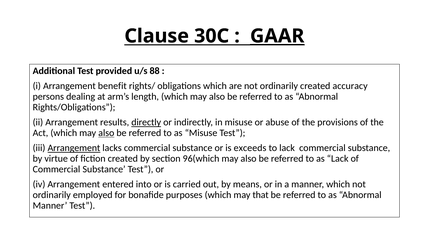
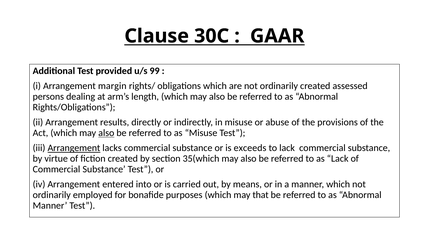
GAAR underline: present -> none (277, 36)
88: 88 -> 99 (155, 71)
benefit: benefit -> margin (112, 86)
accuracy: accuracy -> assessed (350, 86)
directly underline: present -> none (146, 122)
96(which: 96(which -> 35(which (201, 159)
